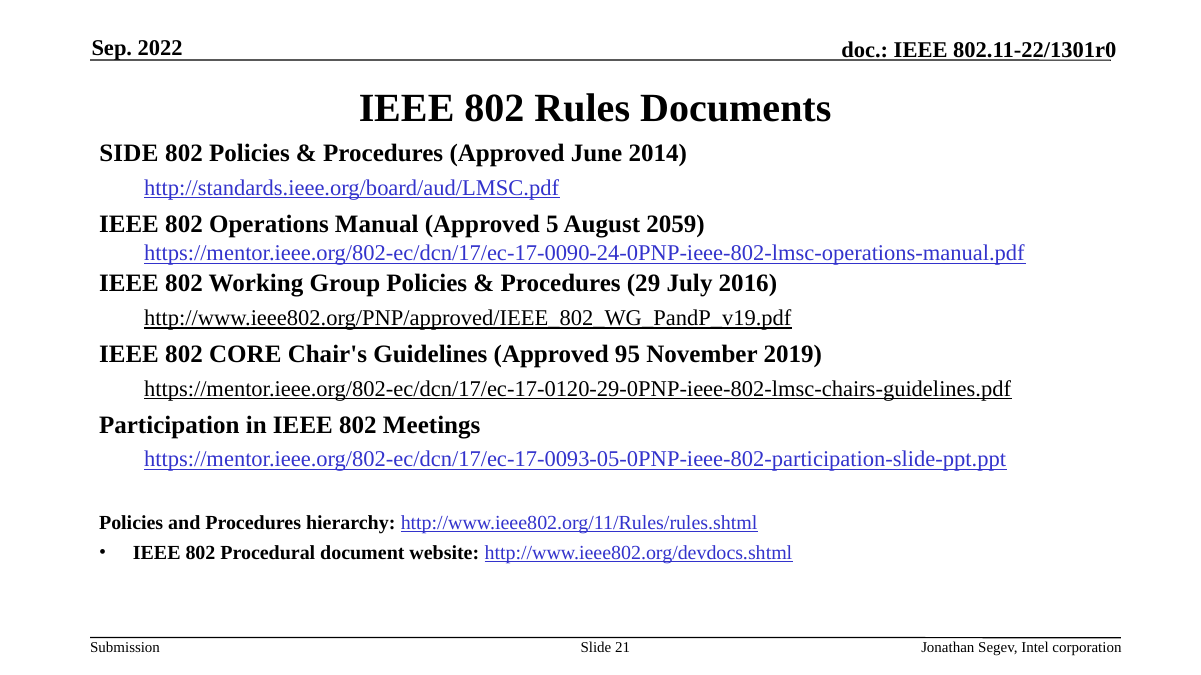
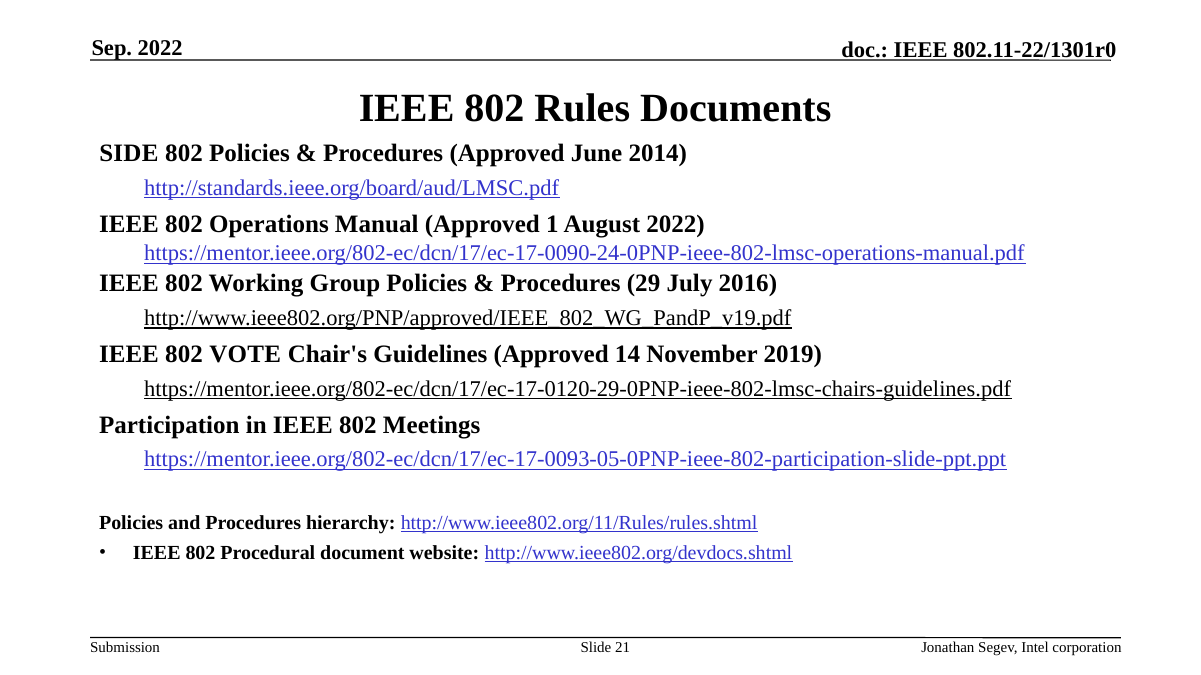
5: 5 -> 1 (552, 224)
August 2059: 2059 -> 2022 (676, 224)
CORE: CORE -> VOTE (245, 354)
95: 95 -> 14 (628, 354)
